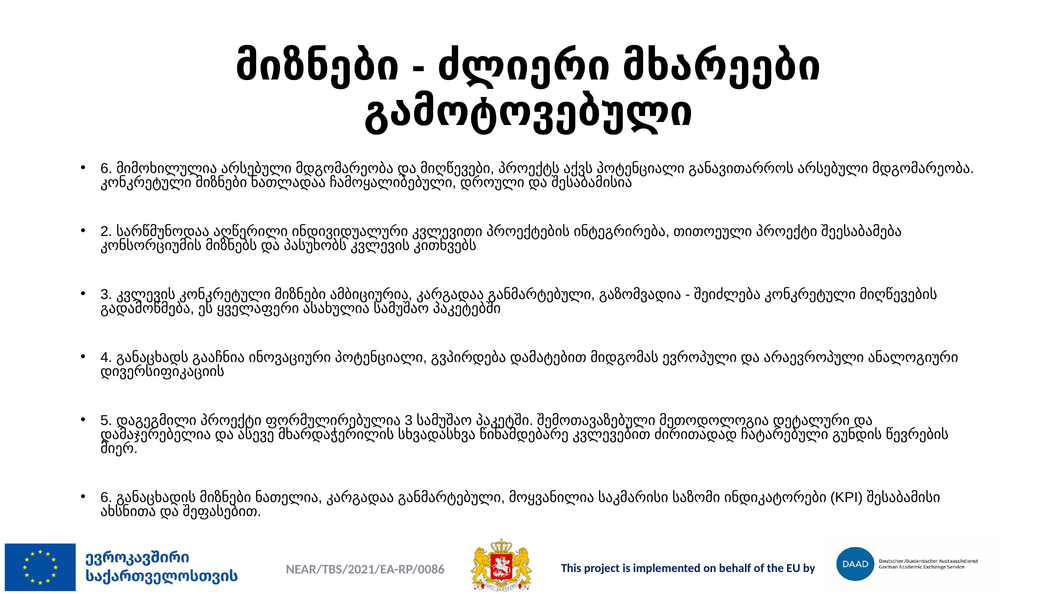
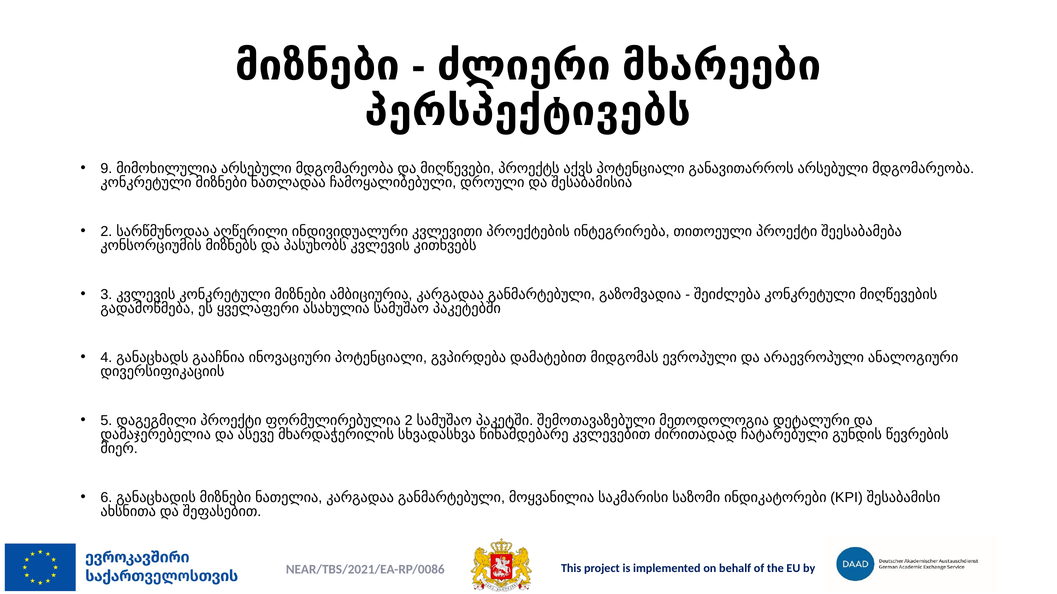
გამოტოვებული: გამოტოვებული -> პერსპექტივებს (528, 111)
6: 6 -> 9 (106, 169)
5 3: 3 -> 2 (409, 421)
